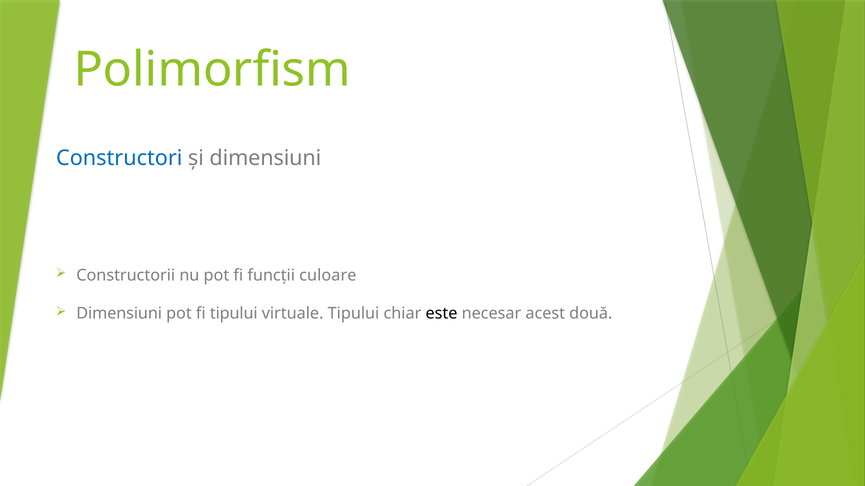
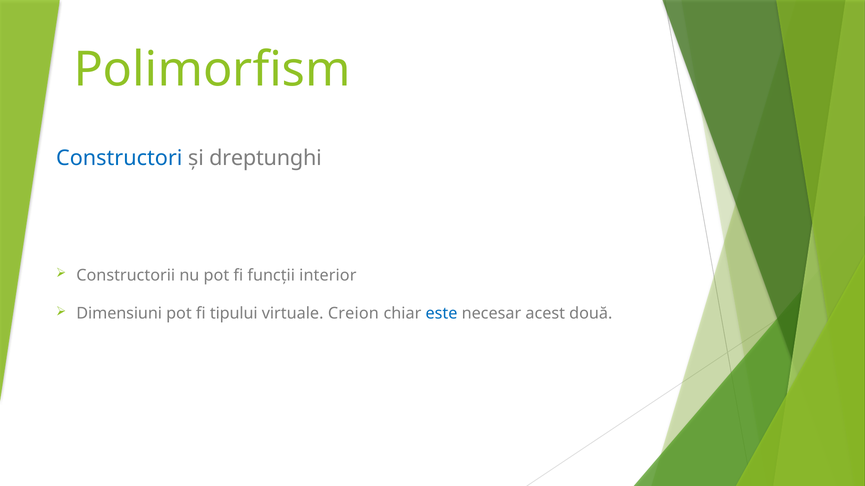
și dimensiuni: dimensiuni -> dreptunghi (265, 158)
culoare: culoare -> interior (328, 276)
virtuale Tipului: Tipului -> Creion (353, 314)
este colour: black -> blue (441, 314)
